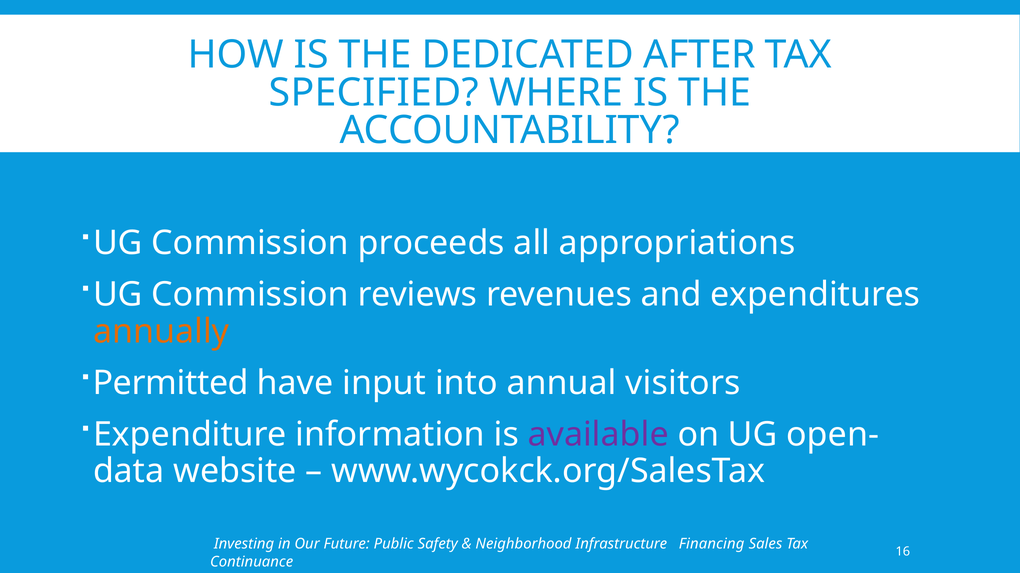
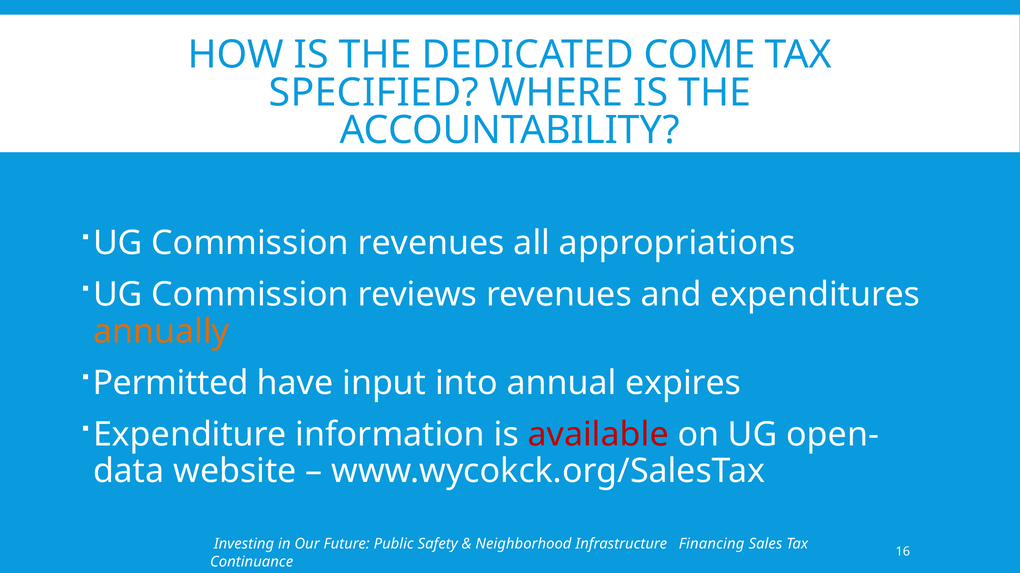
AFTER: AFTER -> COME (699, 55)
Commission proceeds: proceeds -> revenues (431, 243)
visitors: visitors -> expires (683, 383)
available colour: purple -> red (598, 435)
